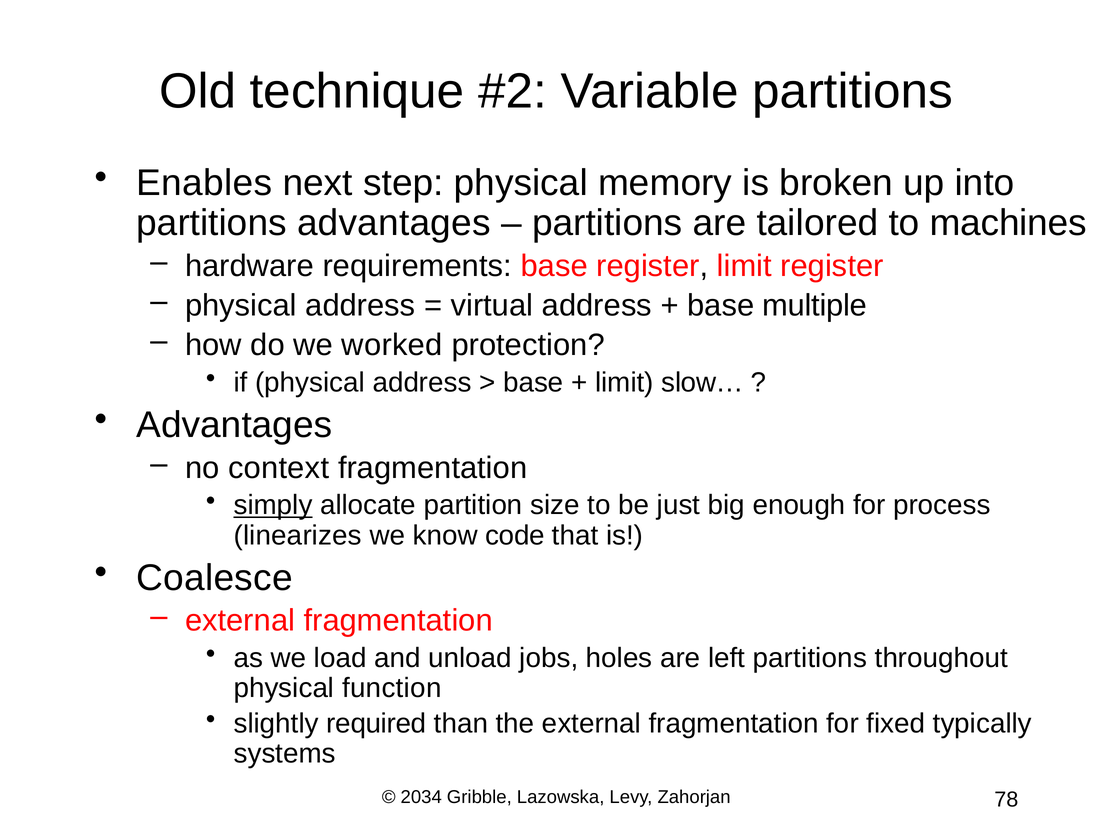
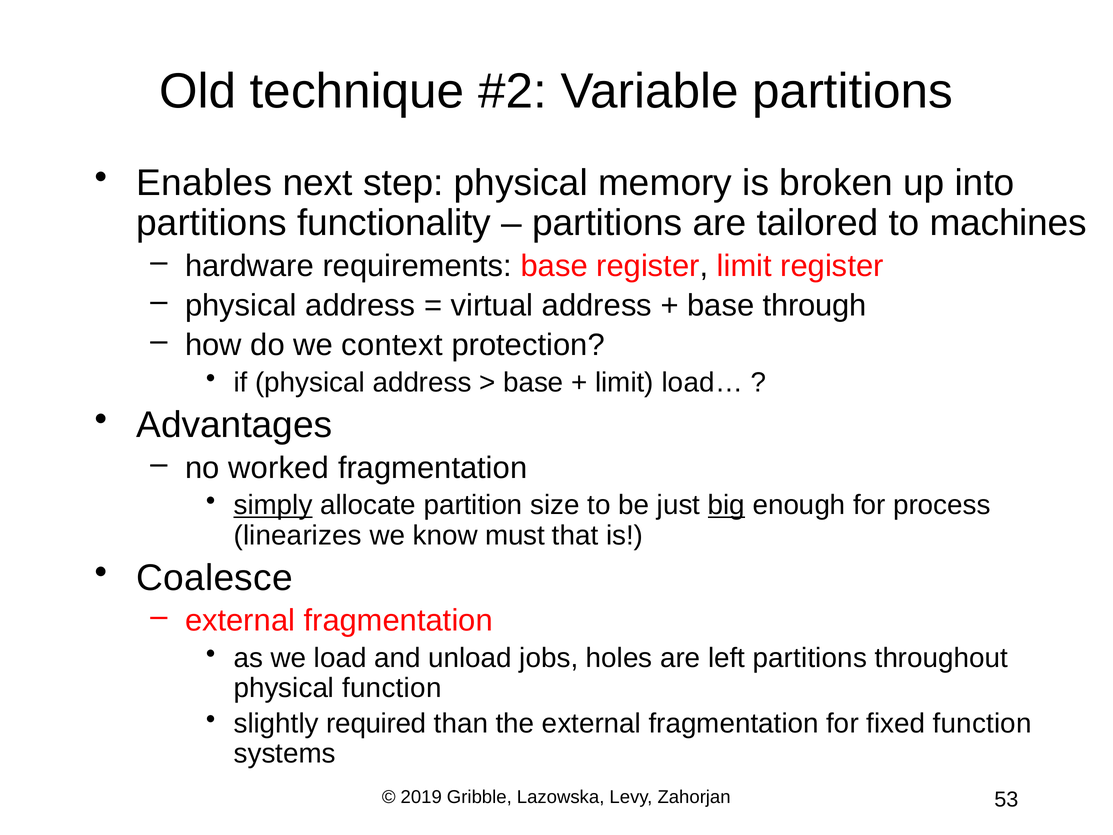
partitions advantages: advantages -> functionality (394, 223)
multiple: multiple -> through (815, 306)
worked: worked -> context (392, 345)
slow…: slow… -> load… (702, 382)
context: context -> worked (279, 468)
big underline: none -> present (726, 505)
code: code -> must (515, 535)
fixed typically: typically -> function (982, 724)
2034: 2034 -> 2019 (421, 797)
78: 78 -> 53 (1006, 799)
